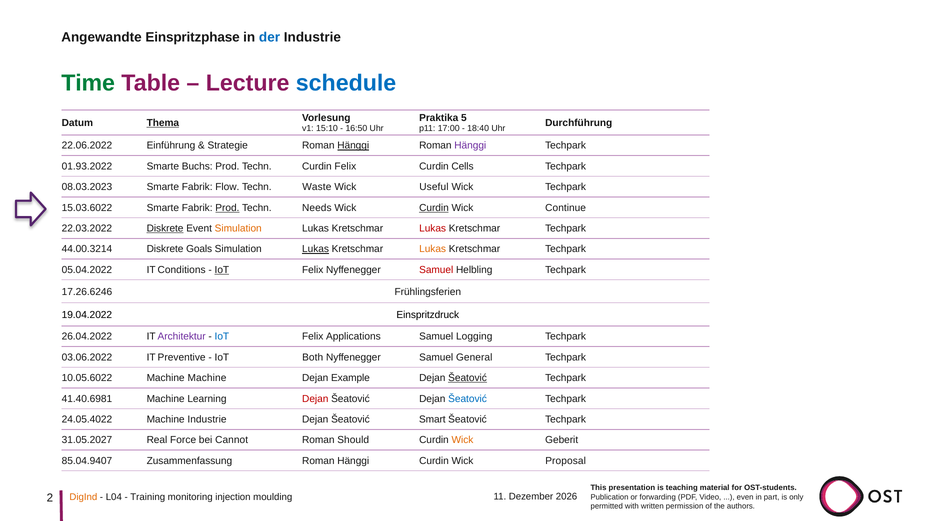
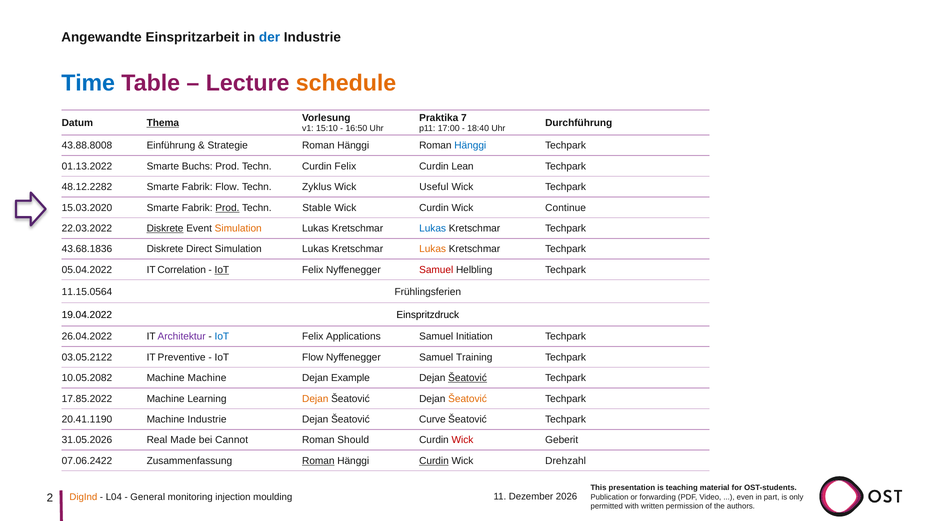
Einspritzphase: Einspritzphase -> Einspritzarbeit (192, 37)
Time colour: green -> blue (88, 83)
schedule colour: blue -> orange (346, 83)
5: 5 -> 7 (464, 118)
22.06.2022: 22.06.2022 -> 43.88.8008 (87, 146)
Hänggi underline: present -> none (353, 146)
Hänggi colour: purple -> blue (470, 146)
01.93.2022: 01.93.2022 -> 01.13.2022 (87, 166)
Cells: Cells -> Lean (463, 166)
08.03.2023: 08.03.2023 -> 48.12.2282 (87, 187)
Waste: Waste -> Zyklus (317, 187)
15.03.6022: 15.03.6022 -> 15.03.2020 (87, 208)
Needs: Needs -> Stable (317, 208)
Curdin underline: present -> none (434, 208)
Lukas colour: red -> blue (433, 229)
44.00.3214: 44.00.3214 -> 43.68.1836 (87, 249)
Goals: Goals -> Direct (199, 249)
Lukas underline: present -> none (316, 249)
Conditions: Conditions -> Correlation (182, 270)
17.26.6246: 17.26.6246 -> 11.15.0564 (87, 292)
Logging: Logging -> Initiation (474, 337)
03.06.2022: 03.06.2022 -> 03.05.2122 (87, 357)
IoT Both: Both -> Flow (313, 357)
General: General -> Training (474, 357)
10.05.6022: 10.05.6022 -> 10.05.2082 (87, 378)
41.40.6981: 41.40.6981 -> 17.85.2022 (87, 399)
Dejan colour: red -> orange (315, 399)
Šeatović colour: blue -> orange (468, 399)
24.05.4022: 24.05.4022 -> 20.41.1190 (87, 420)
Smart: Smart -> Curve (432, 420)
31.05.2027: 31.05.2027 -> 31.05.2026 (87, 440)
Force: Force -> Made (183, 440)
Wick colour: orange -> red (462, 440)
85.04.9407: 85.04.9407 -> 07.06.2422 (87, 461)
Roman underline: none -> present (318, 461)
Curdin underline: none -> present (434, 461)
Proposal: Proposal -> Drehzahl (566, 461)
Training: Training -> General (148, 497)
